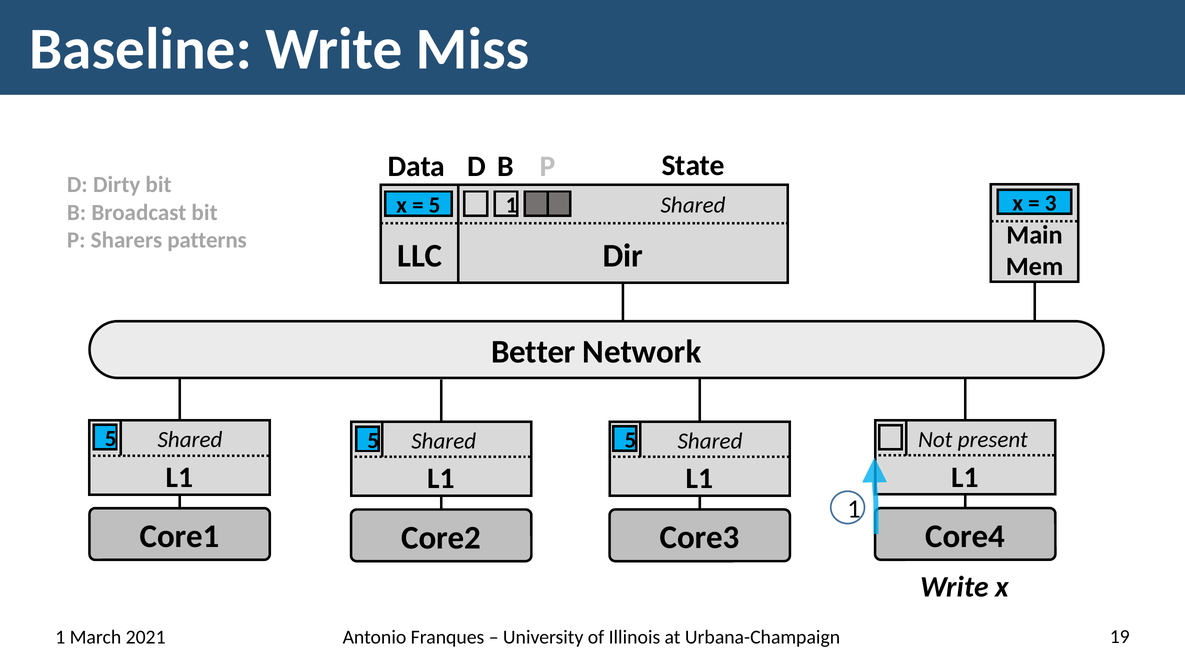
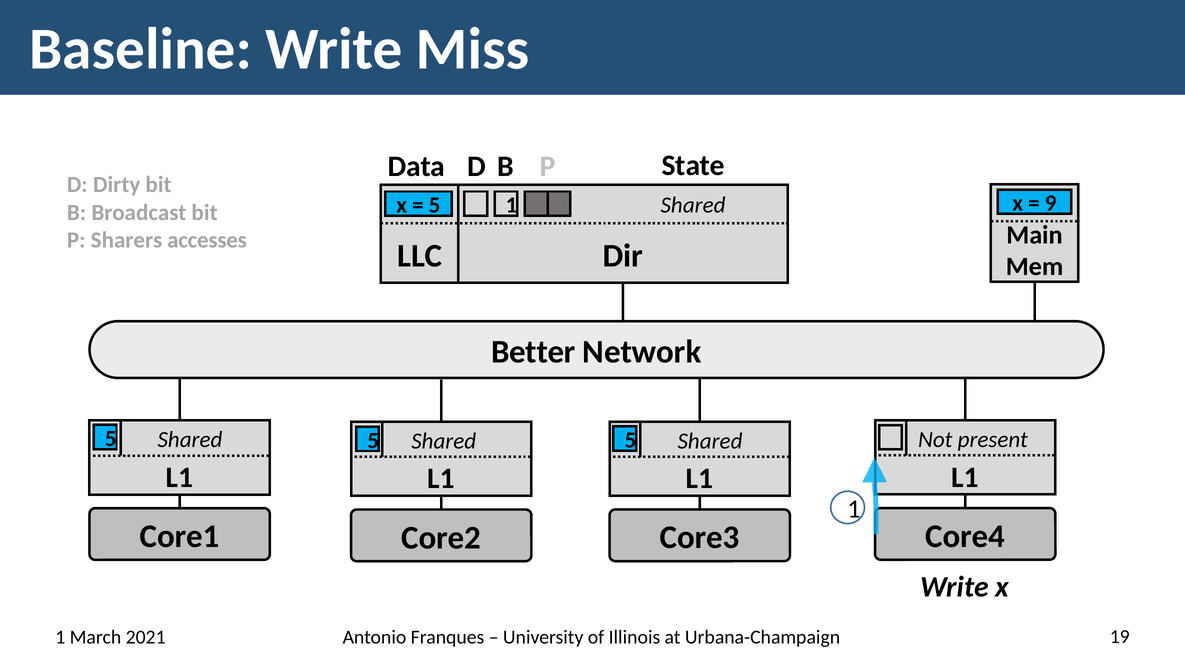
3: 3 -> 9 (1051, 203)
patterns: patterns -> accesses (207, 240)
